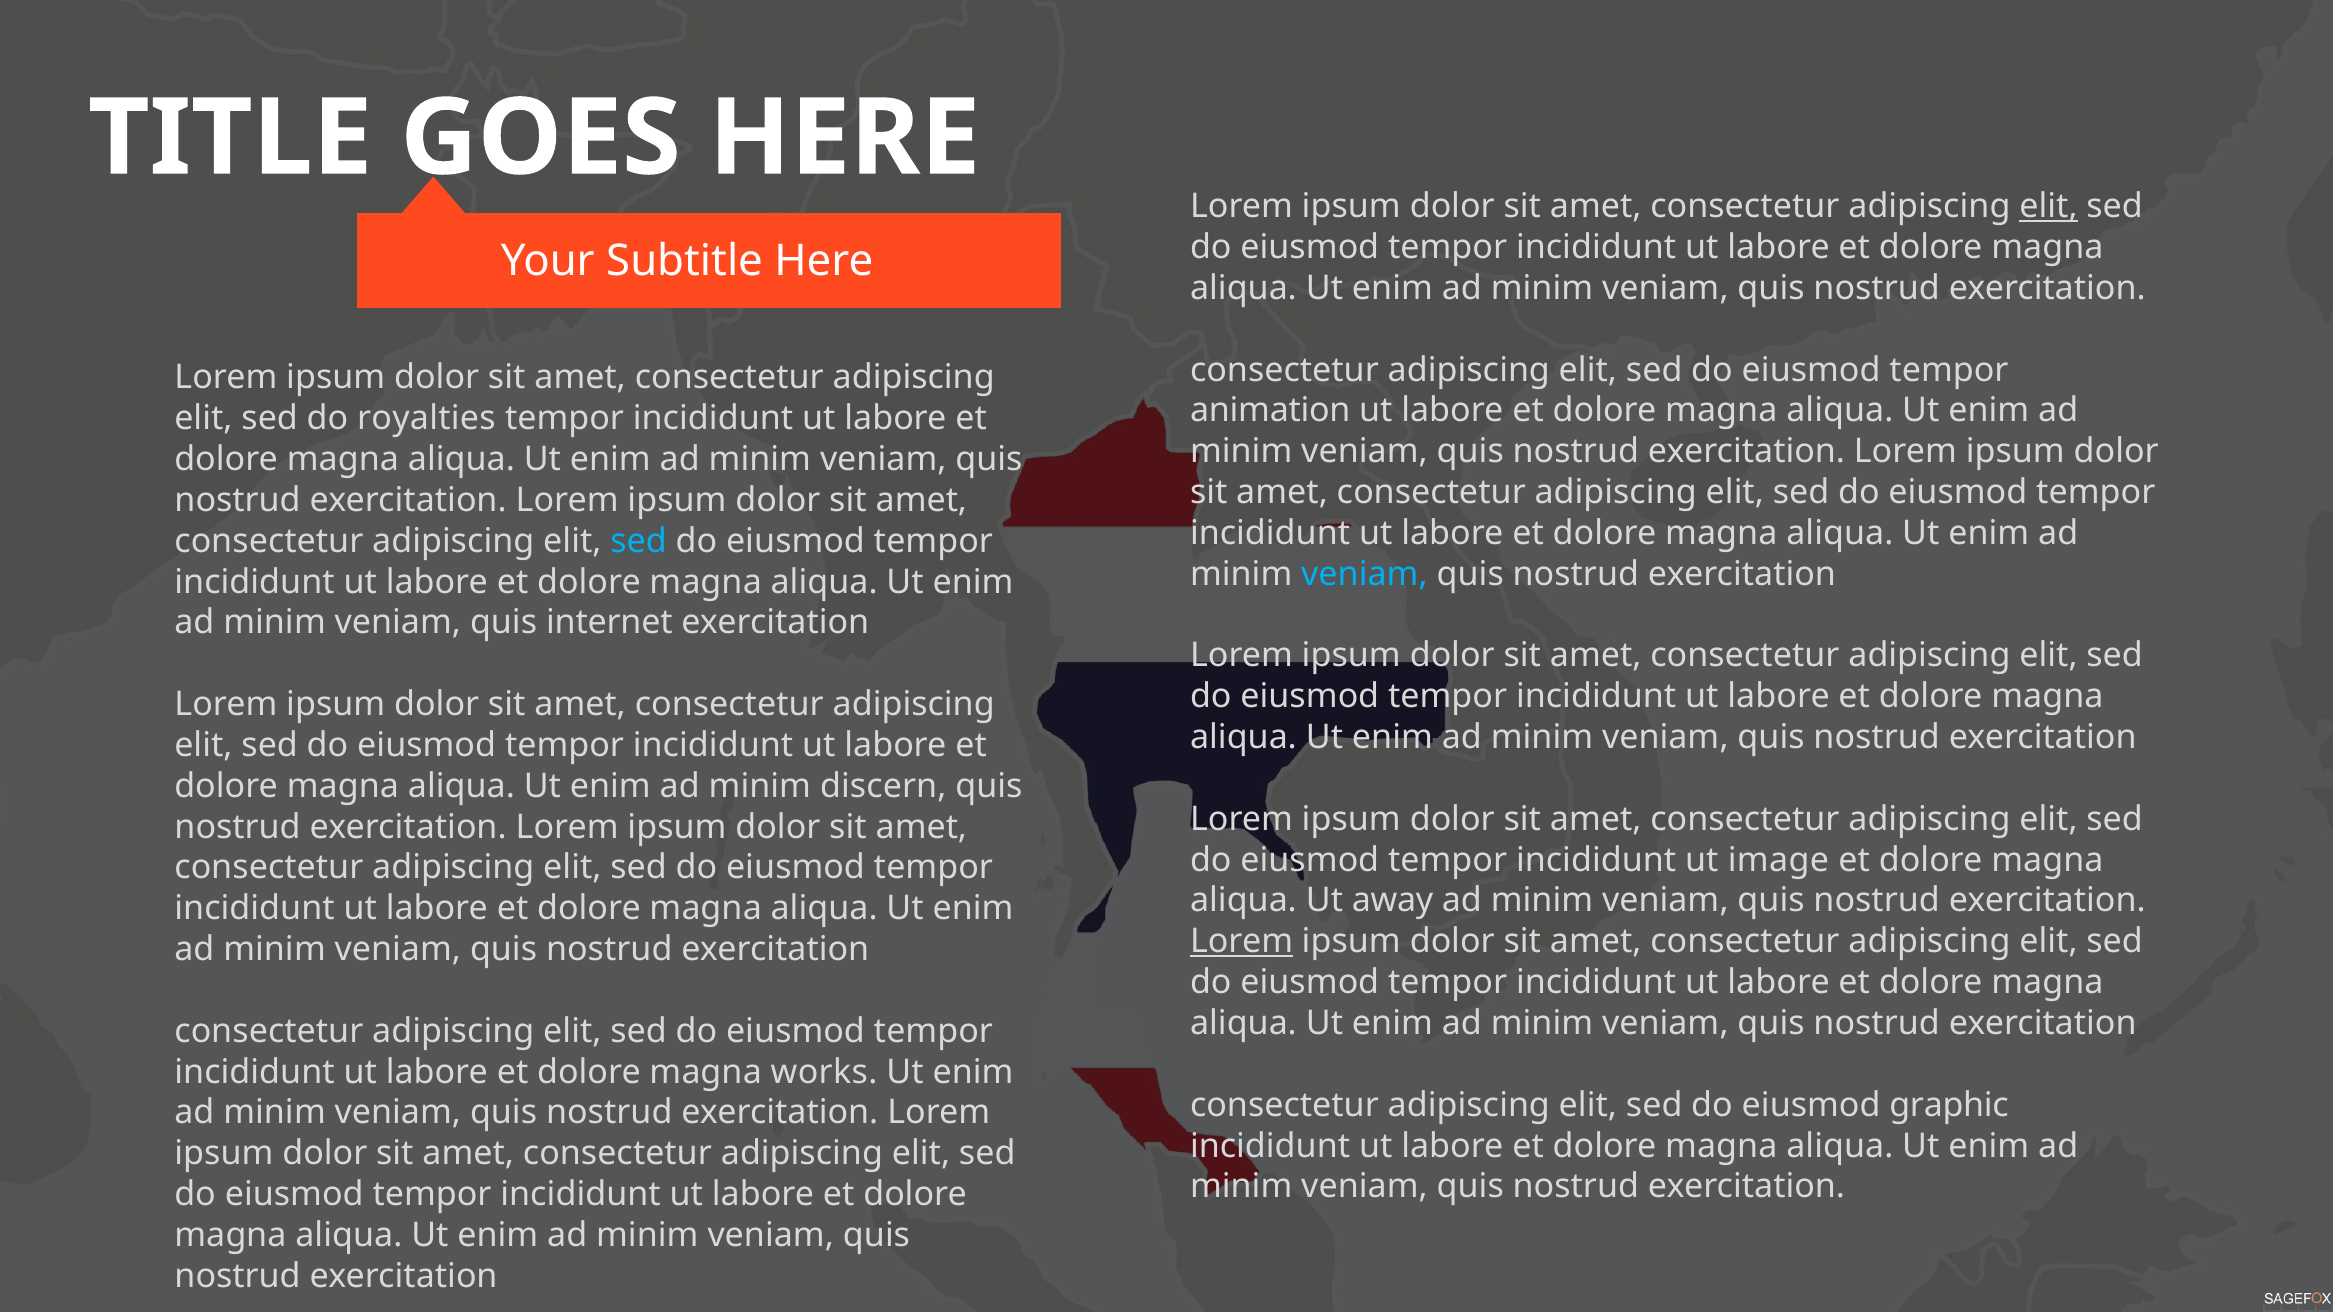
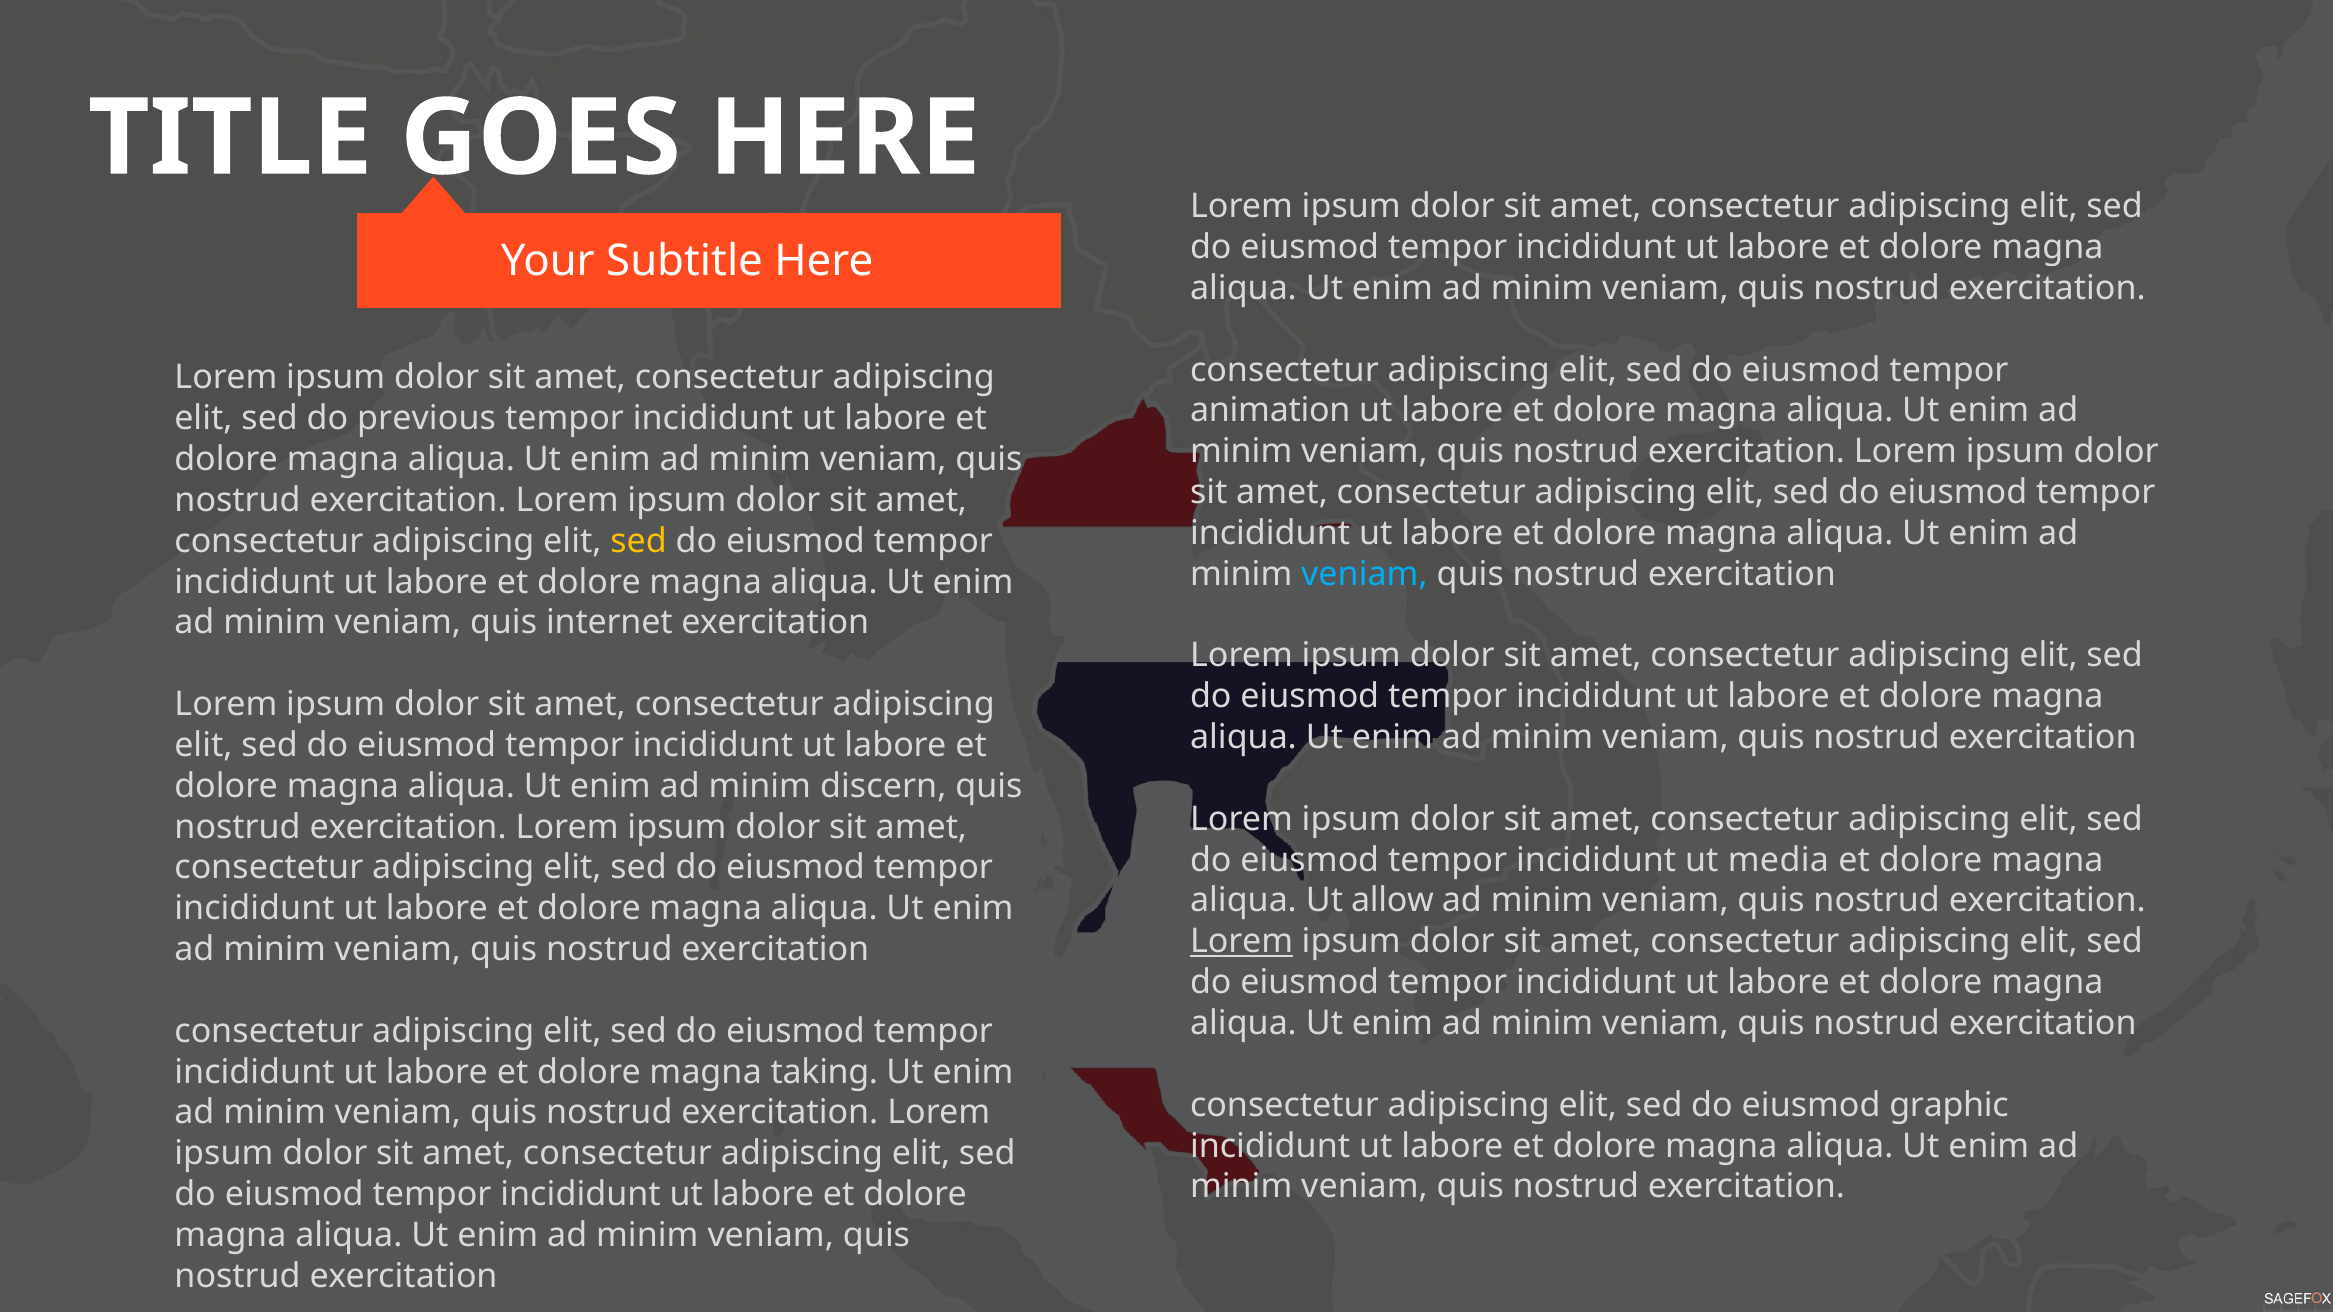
elit underline: present -> none (2049, 207)
royalties: royalties -> previous (427, 419)
sed colour: light blue -> yellow (639, 541)
image: image -> media (1778, 860)
away: away -> allow (1393, 901)
works: works -> taking (824, 1072)
